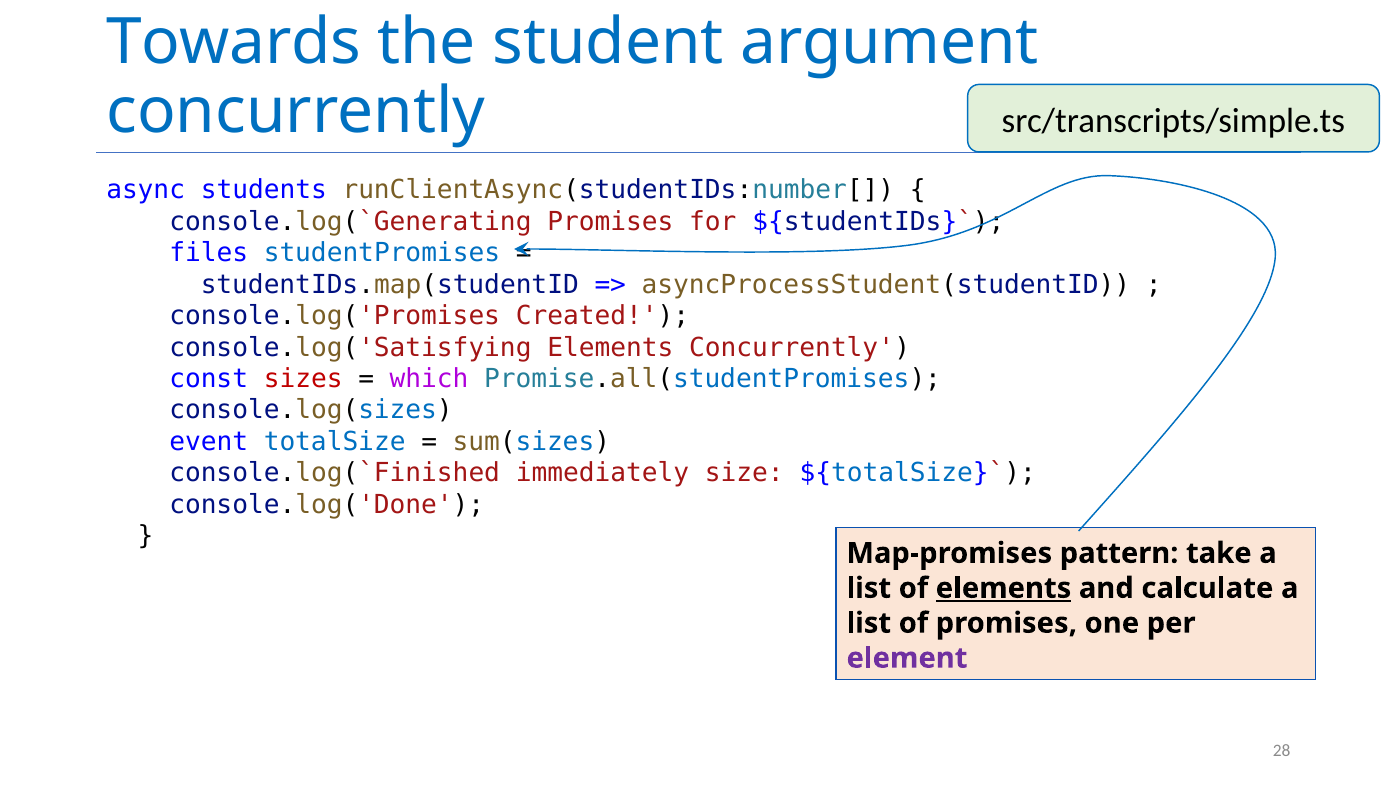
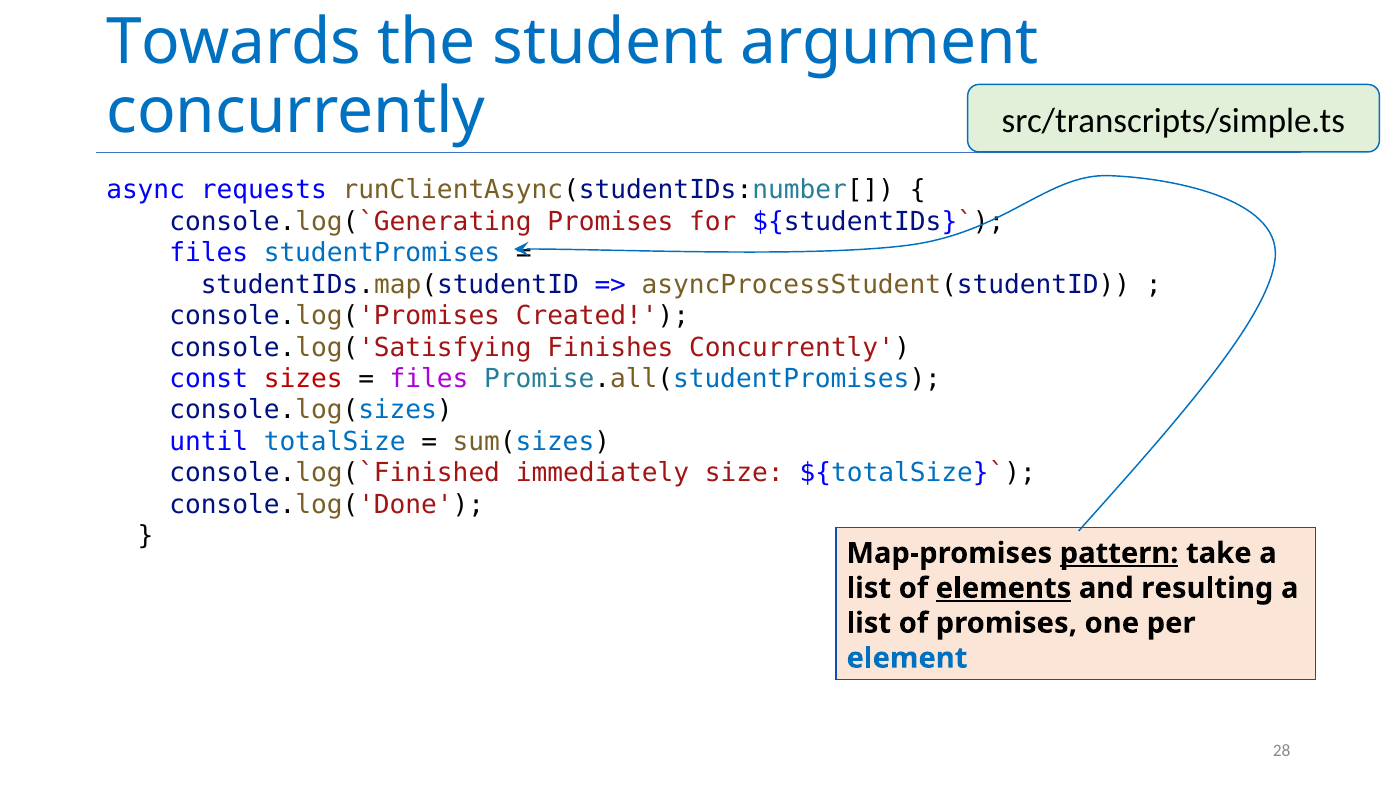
students: students -> requests (264, 190)
console.log('Satisfying Elements: Elements -> Finishes (610, 347)
which: which -> files (429, 379)
event: event -> until (209, 442)
pattern underline: none -> present (1119, 553)
calculate: calculate -> resulting (1207, 588)
element colour: purple -> blue (907, 658)
